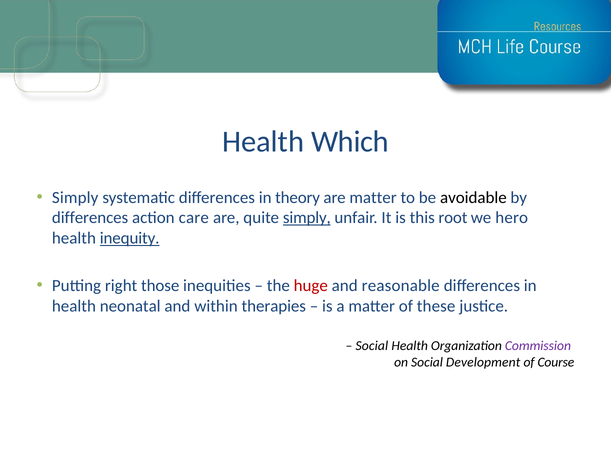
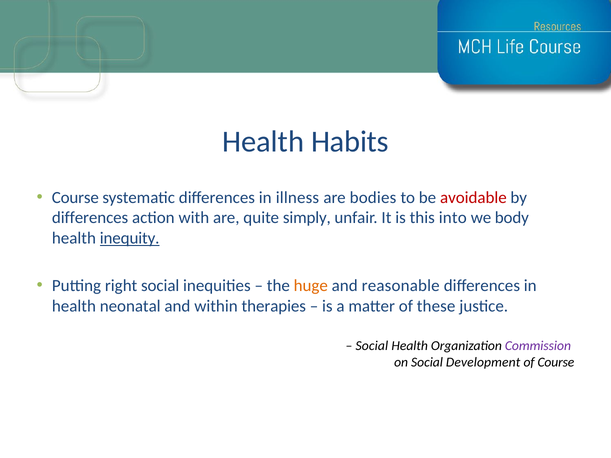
Which: Which -> Habits (350, 142)
Simply: Simply -> Course (75, 198)
theory: theory -> illness (297, 198)
are matter: matter -> bodies (373, 198)
avoidable colour: black -> red (473, 198)
care: care -> with (194, 218)
simply underline: present -> none (307, 218)
root: root -> into (453, 218)
hero: hero -> body (512, 218)
right those: those -> social (160, 286)
huge colour: red -> orange (311, 286)
